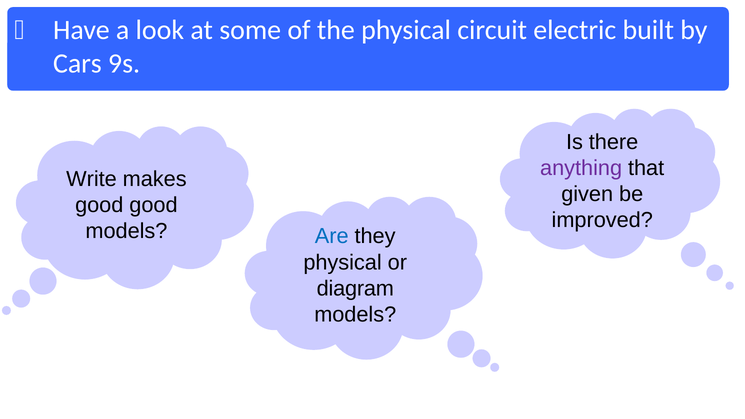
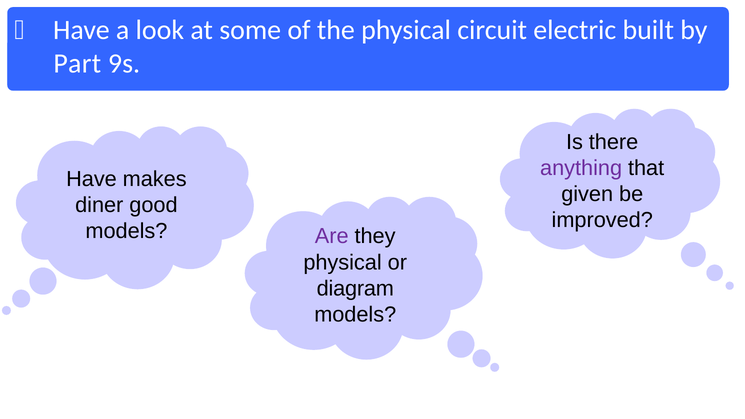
Cars: Cars -> Part (77, 64)
Write: Write -> Have (91, 179)
good: good -> diner (99, 205)
Are colour: blue -> purple (332, 236)
